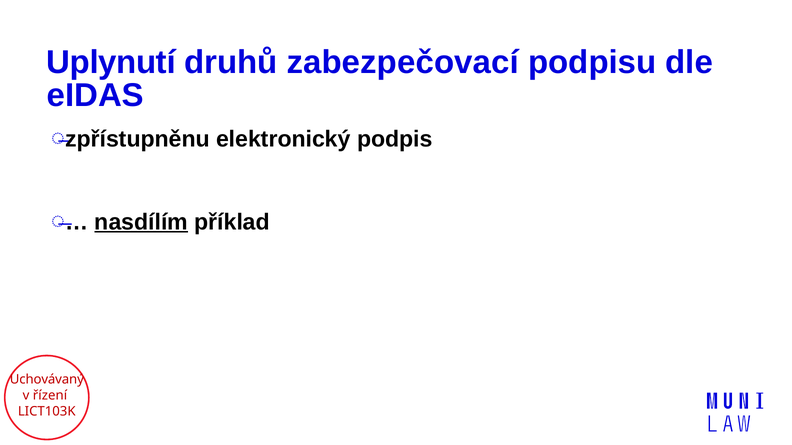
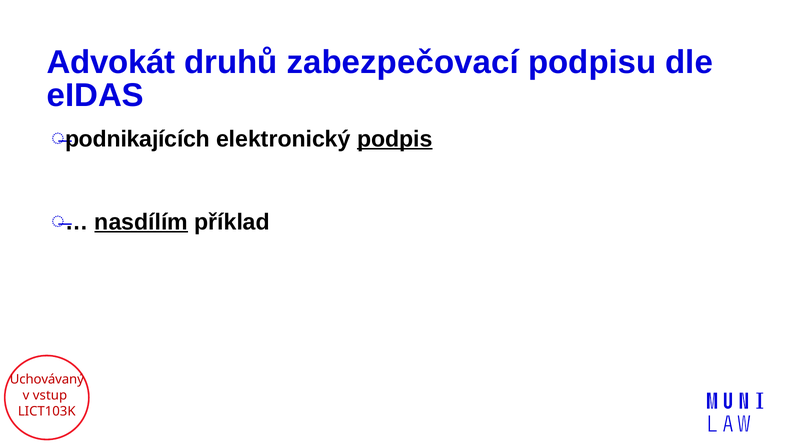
Uplynutí: Uplynutí -> Advokát (111, 62)
zpřístupněnu: zpřístupněnu -> podnikajících (138, 139)
podpis underline: none -> present (395, 139)
řízení: řízení -> vstup (50, 396)
